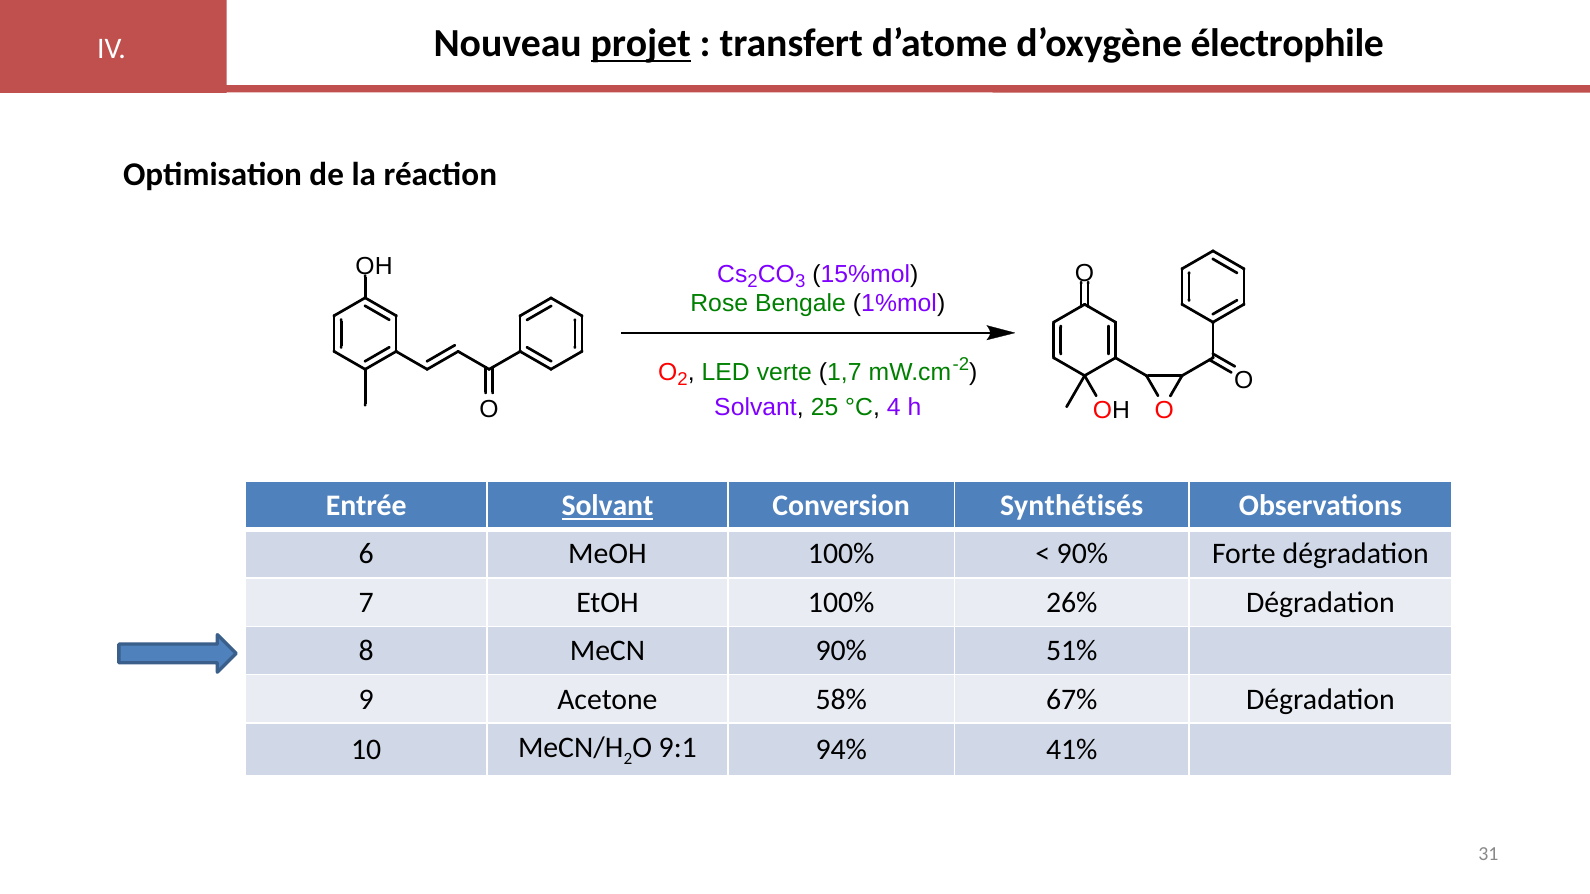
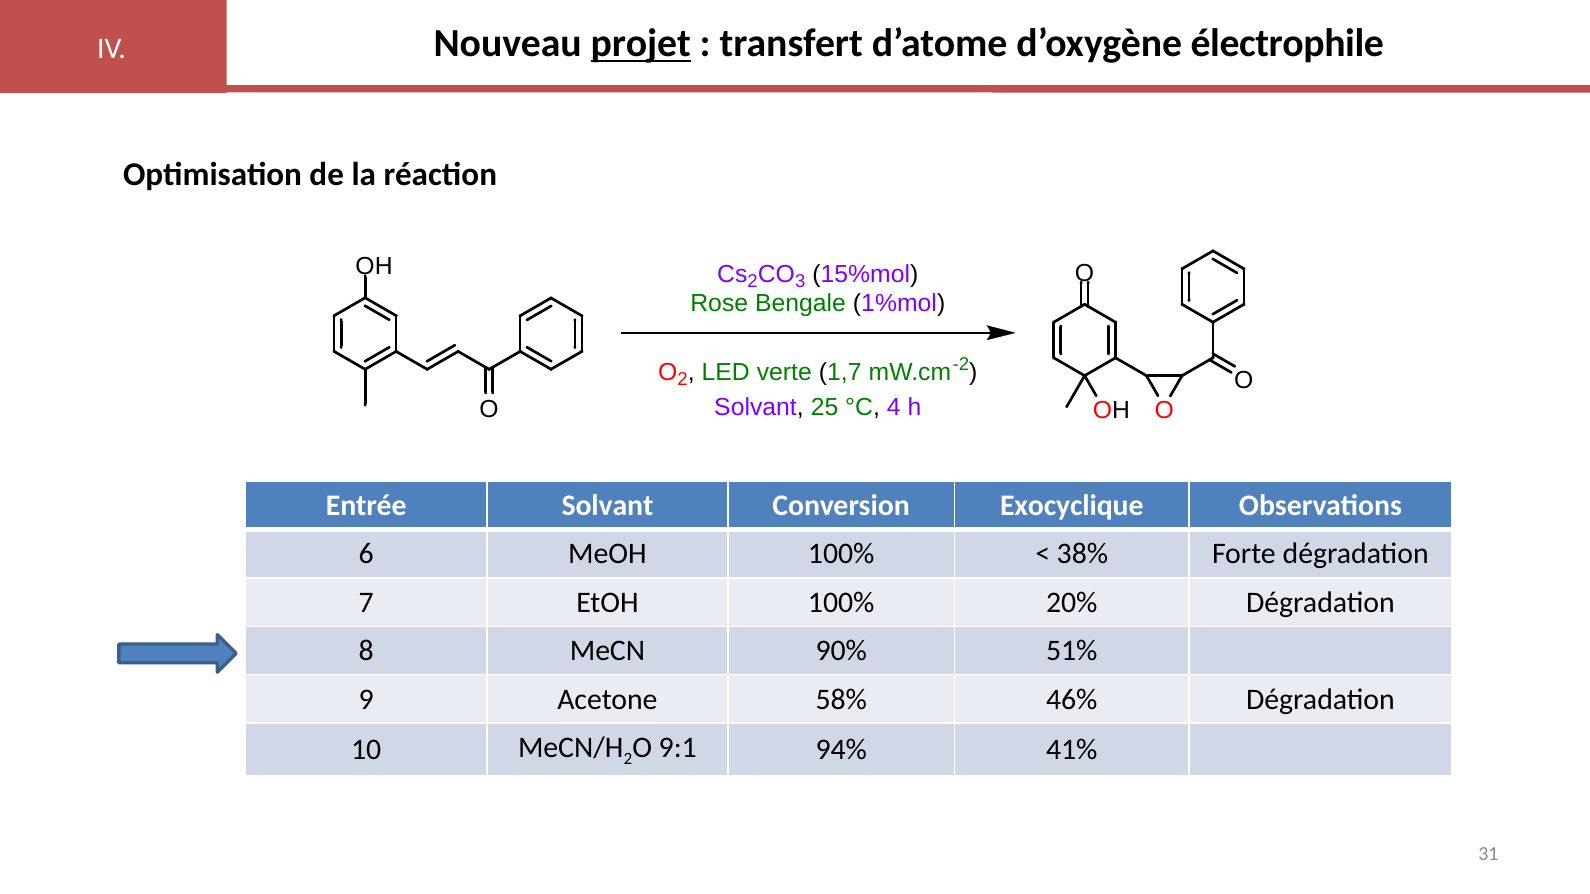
Solvant underline: present -> none (607, 506)
Synthétisés: Synthétisés -> Exocyclique (1072, 506)
90%: 90% -> 38% (1082, 554)
26%: 26% -> 20% (1072, 603)
67%: 67% -> 46% (1072, 699)
